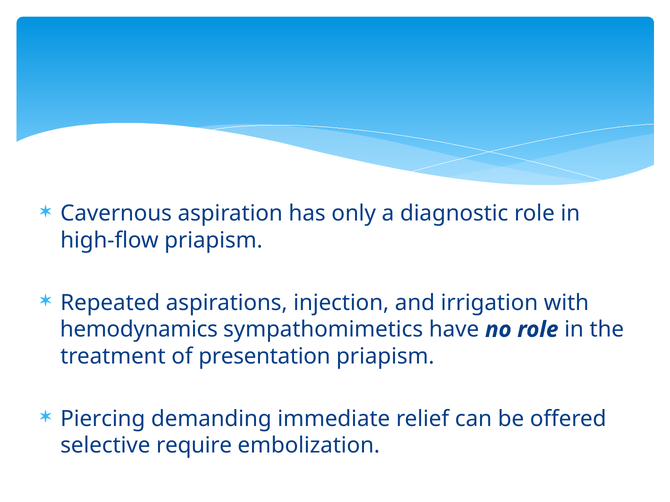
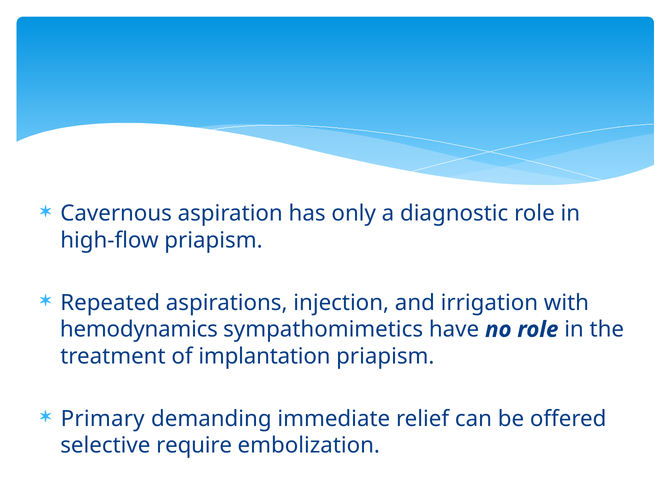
presentation: presentation -> implantation (264, 357)
Piercing: Piercing -> Primary (103, 419)
